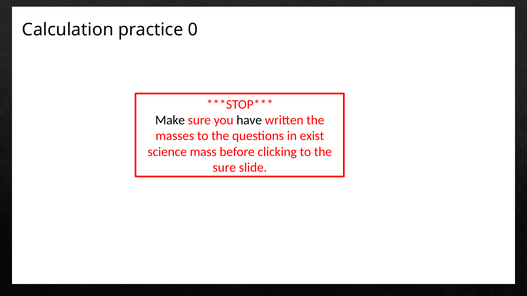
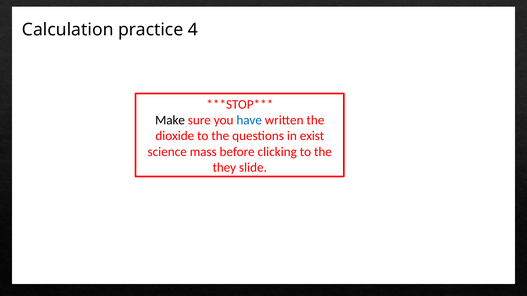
0: 0 -> 4 (193, 30)
have colour: black -> blue (249, 120)
masses: masses -> dioxide (175, 136)
sure: sure -> they (224, 168)
